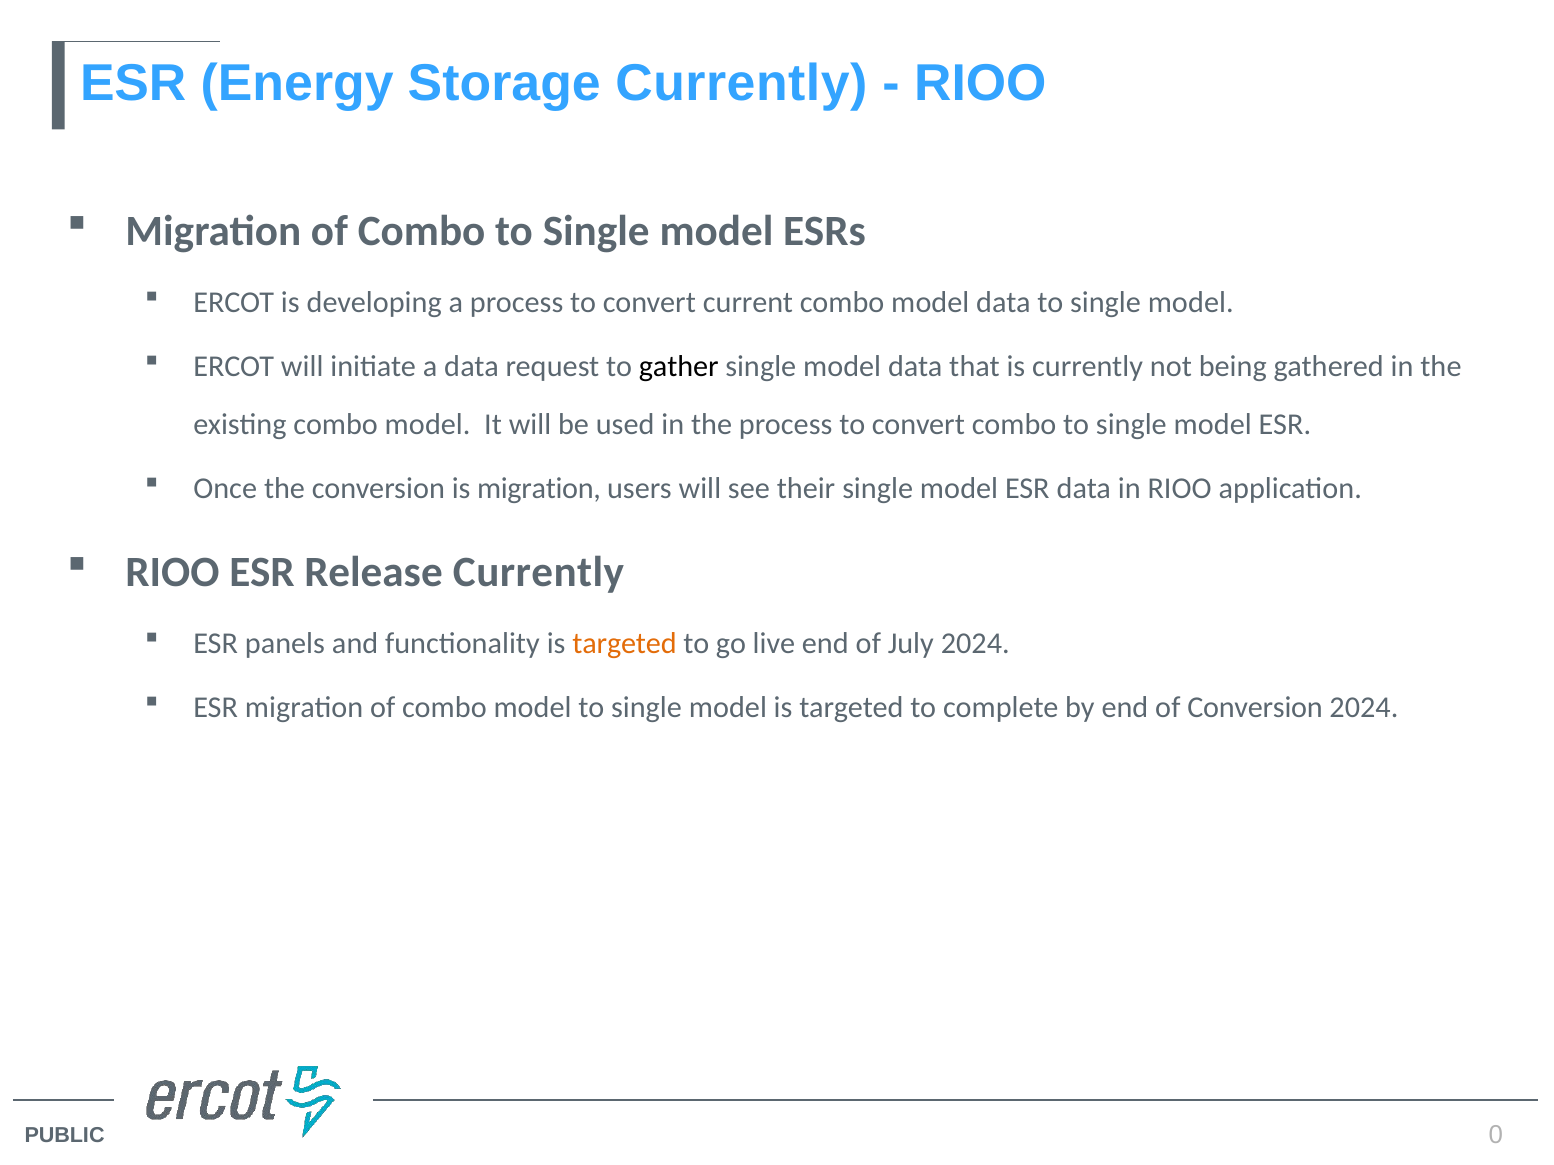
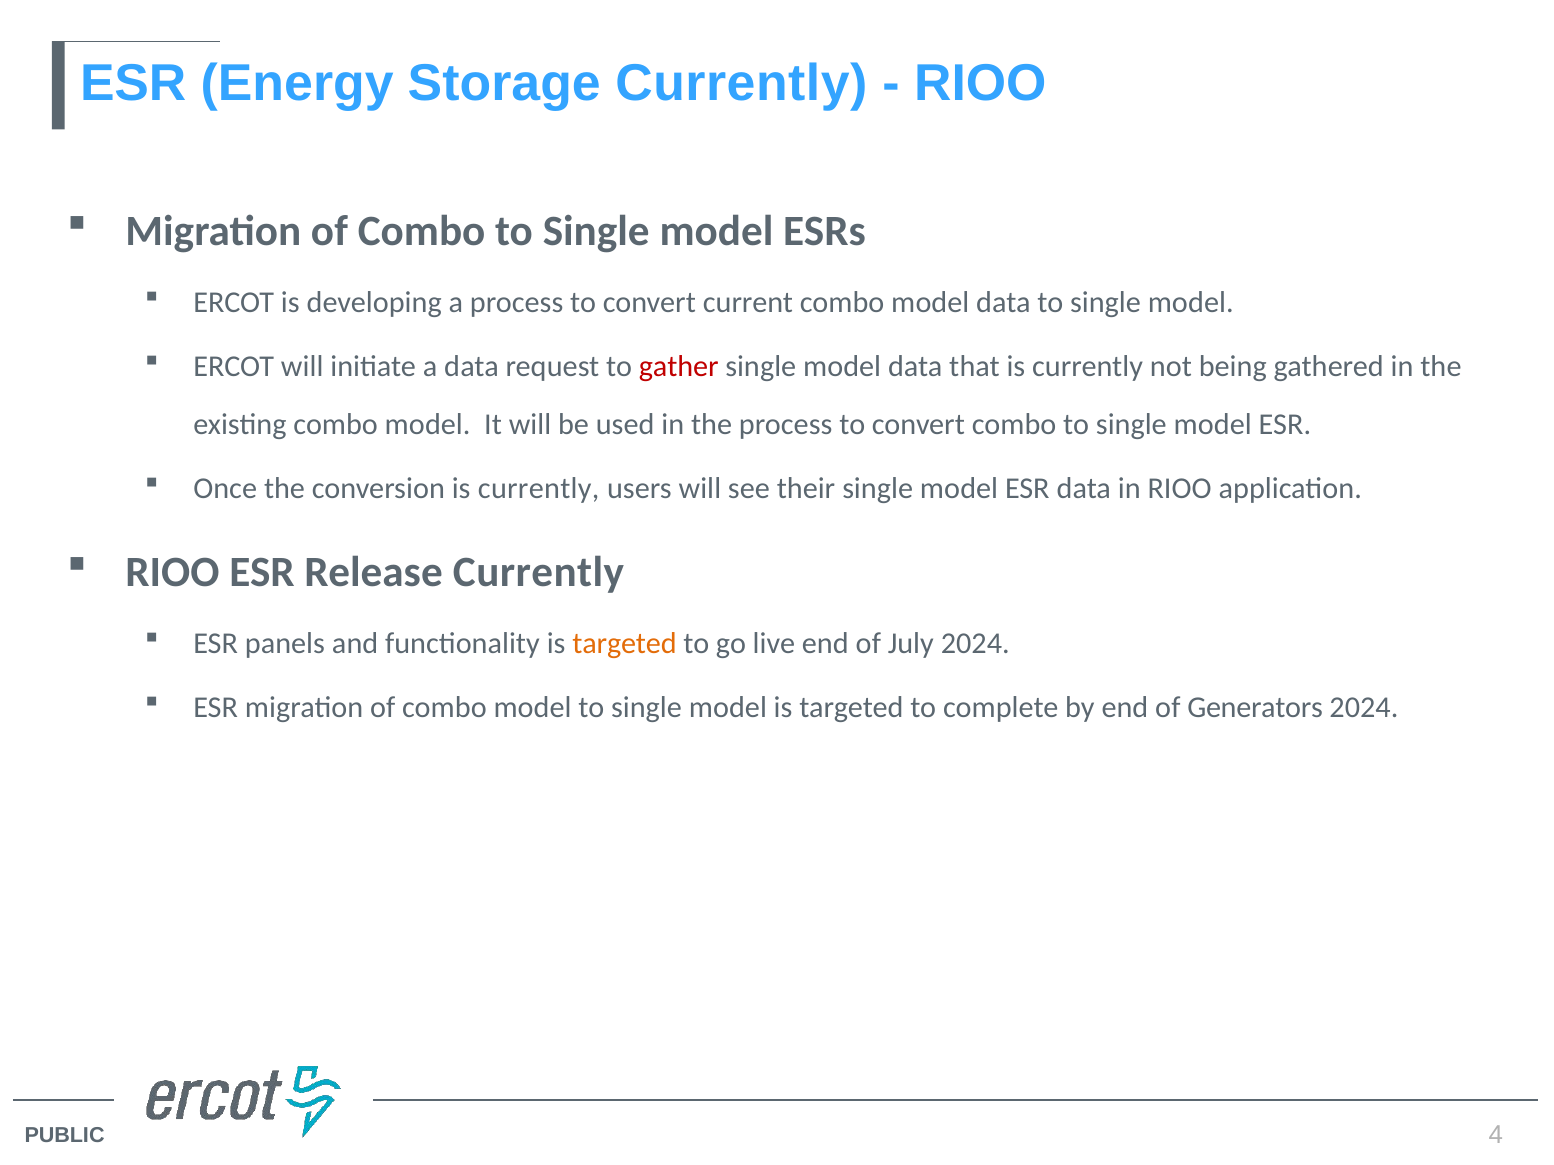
gather colour: black -> red (679, 366)
conversion is migration: migration -> currently (539, 488)
of Conversion: Conversion -> Generators (1255, 708)
0: 0 -> 4 (1496, 1136)
